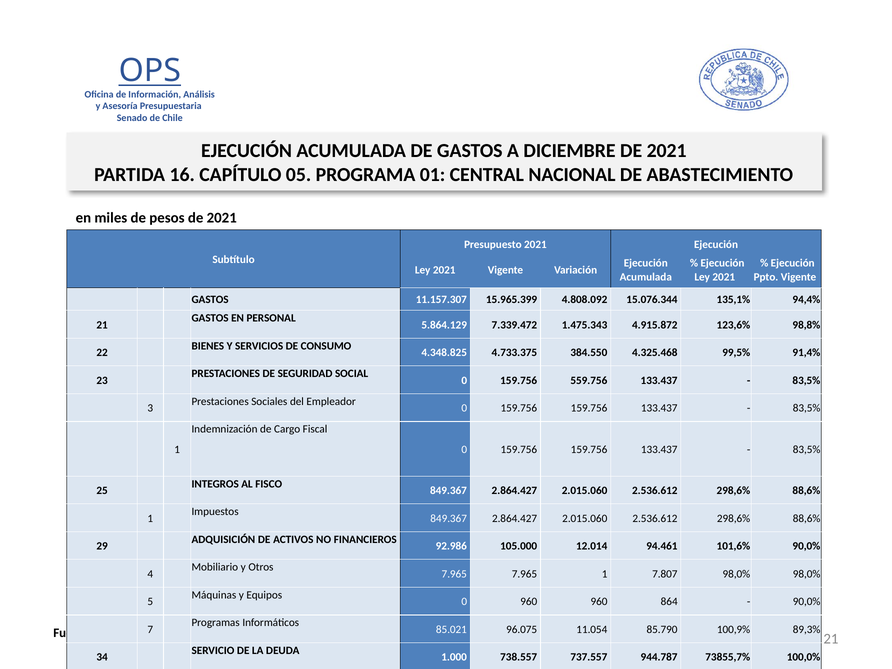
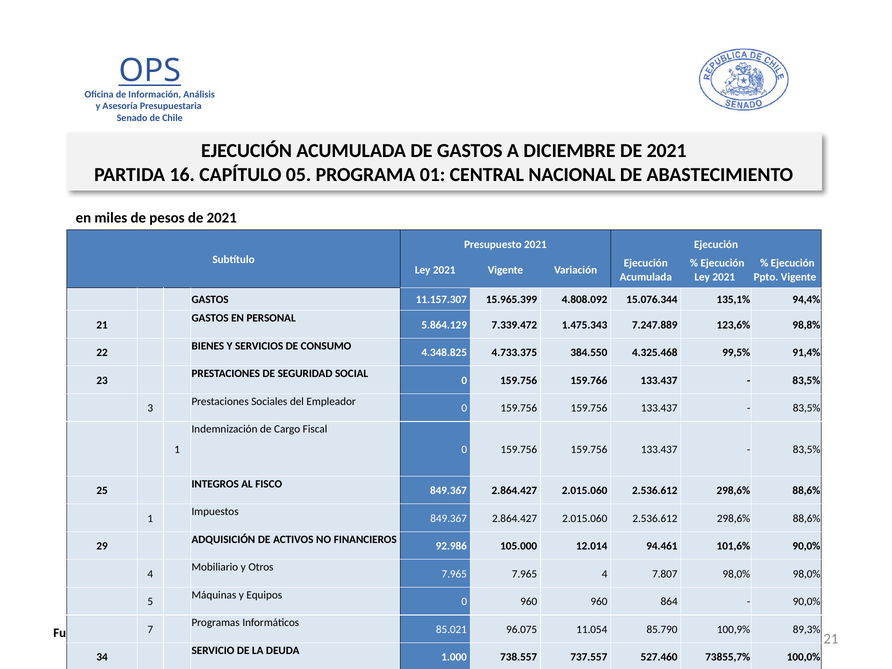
4.915.872: 4.915.872 -> 7.247.889 (655, 325)
559.756: 559.756 -> 159.766 (589, 380)
7.965 1: 1 -> 4 (605, 574)
944.787: 944.787 -> 527.460 (659, 657)
